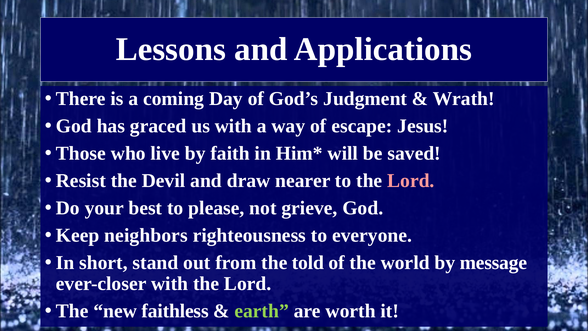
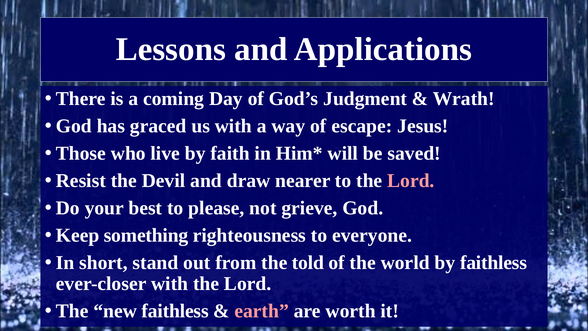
neighbors: neighbors -> something (146, 235)
by message: message -> faithless (494, 262)
earth colour: light green -> pink (262, 311)
